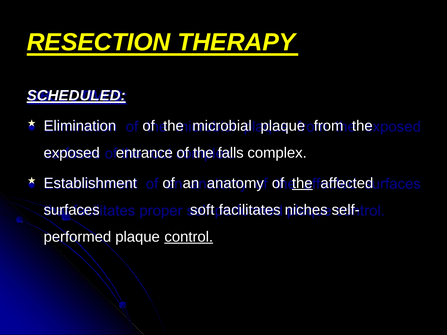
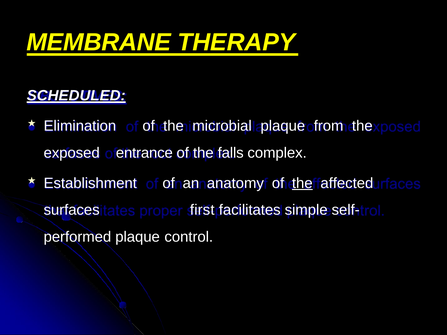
RESECTION: RESECTION -> MEMBRANE (99, 42)
soft: soft -> first (202, 210)
niches: niches -> simple (306, 210)
control underline: present -> none (189, 237)
